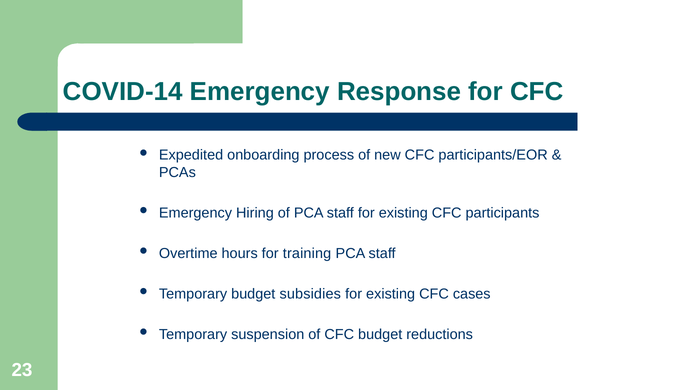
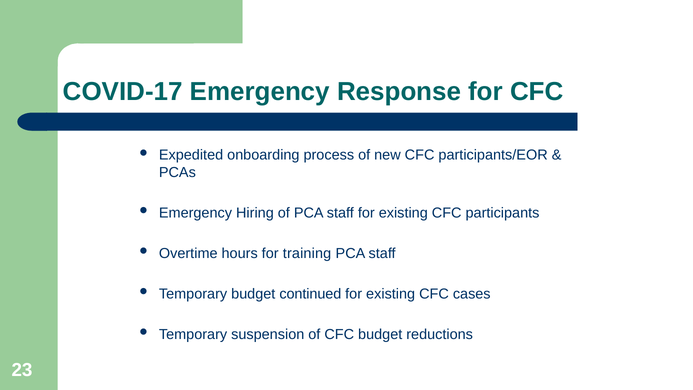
COVID-14: COVID-14 -> COVID-17 (123, 91)
subsidies: subsidies -> continued (310, 294)
